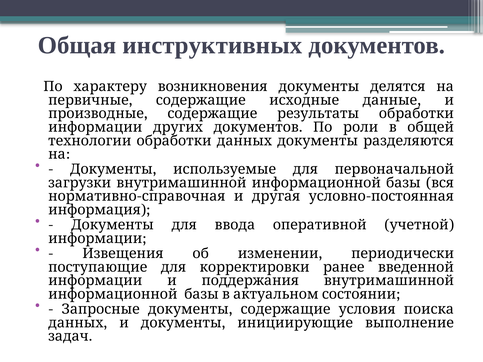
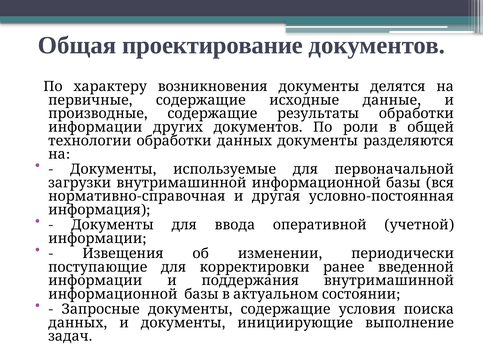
инструктивных: инструктивных -> проектирование (213, 45)
